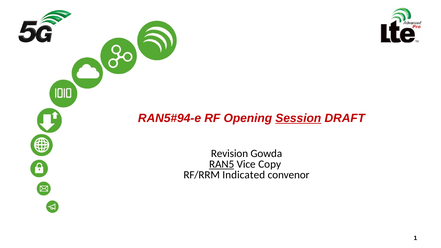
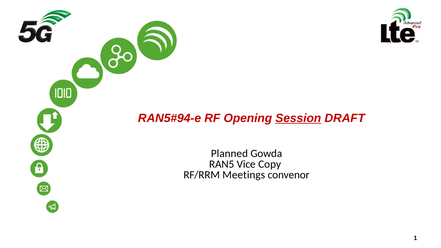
Revision: Revision -> Planned (229, 154)
RAN5 underline: present -> none (222, 164)
Indicated: Indicated -> Meetings (244, 175)
